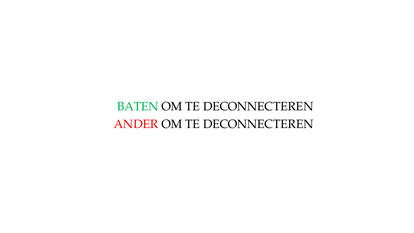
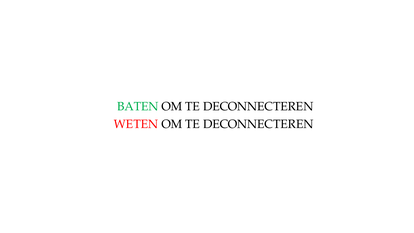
ANDER: ANDER -> WETEN (136, 124)
